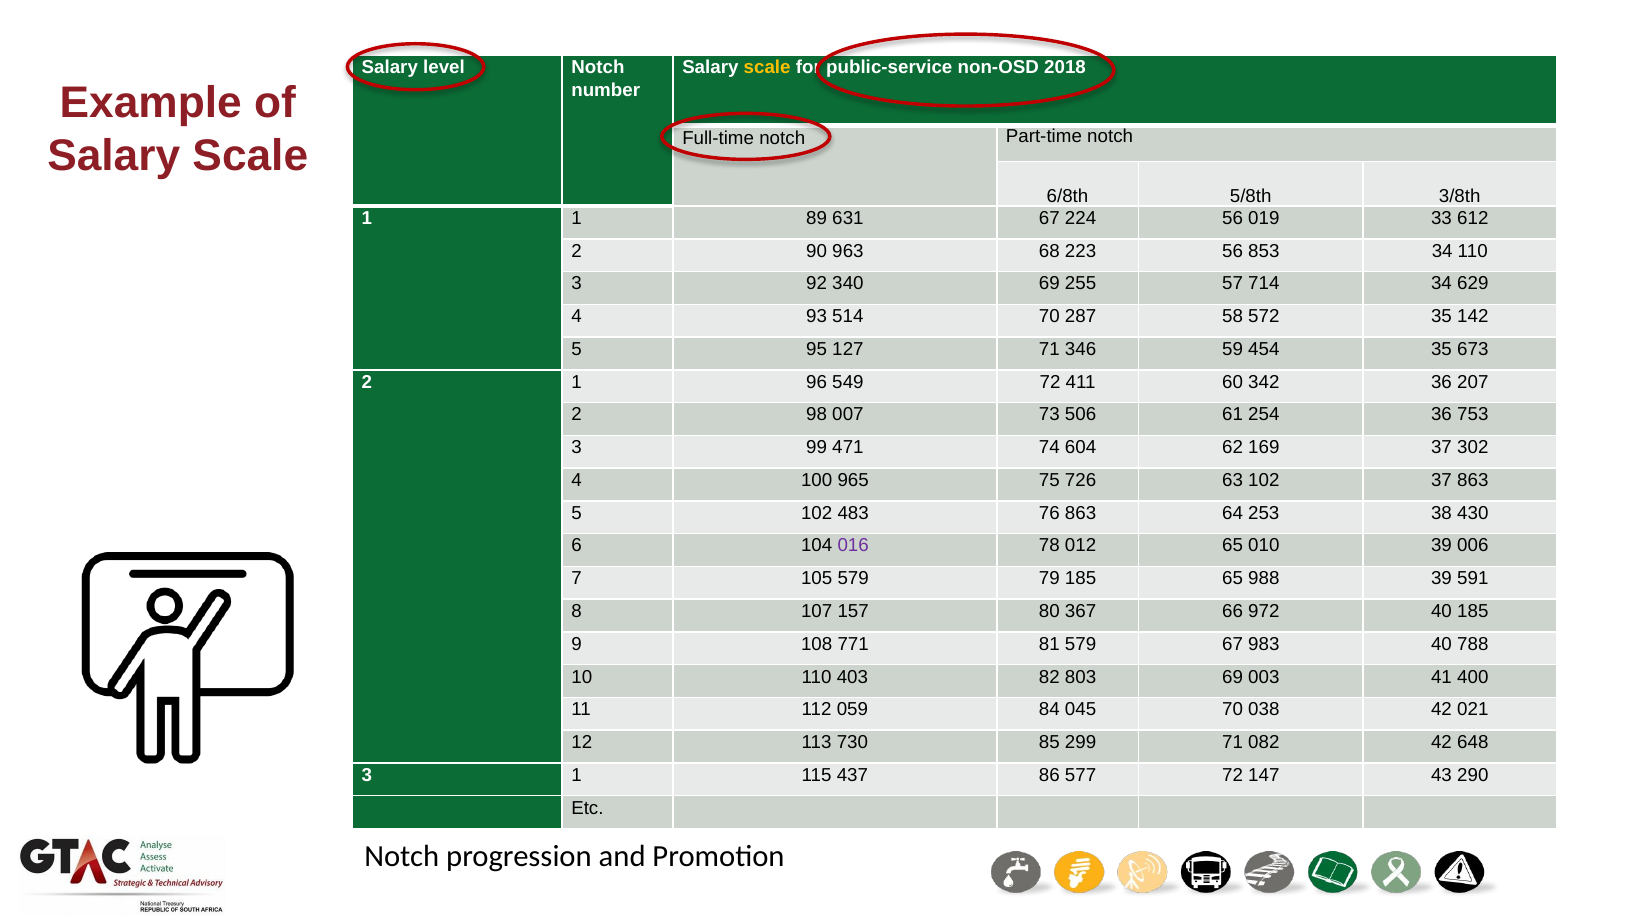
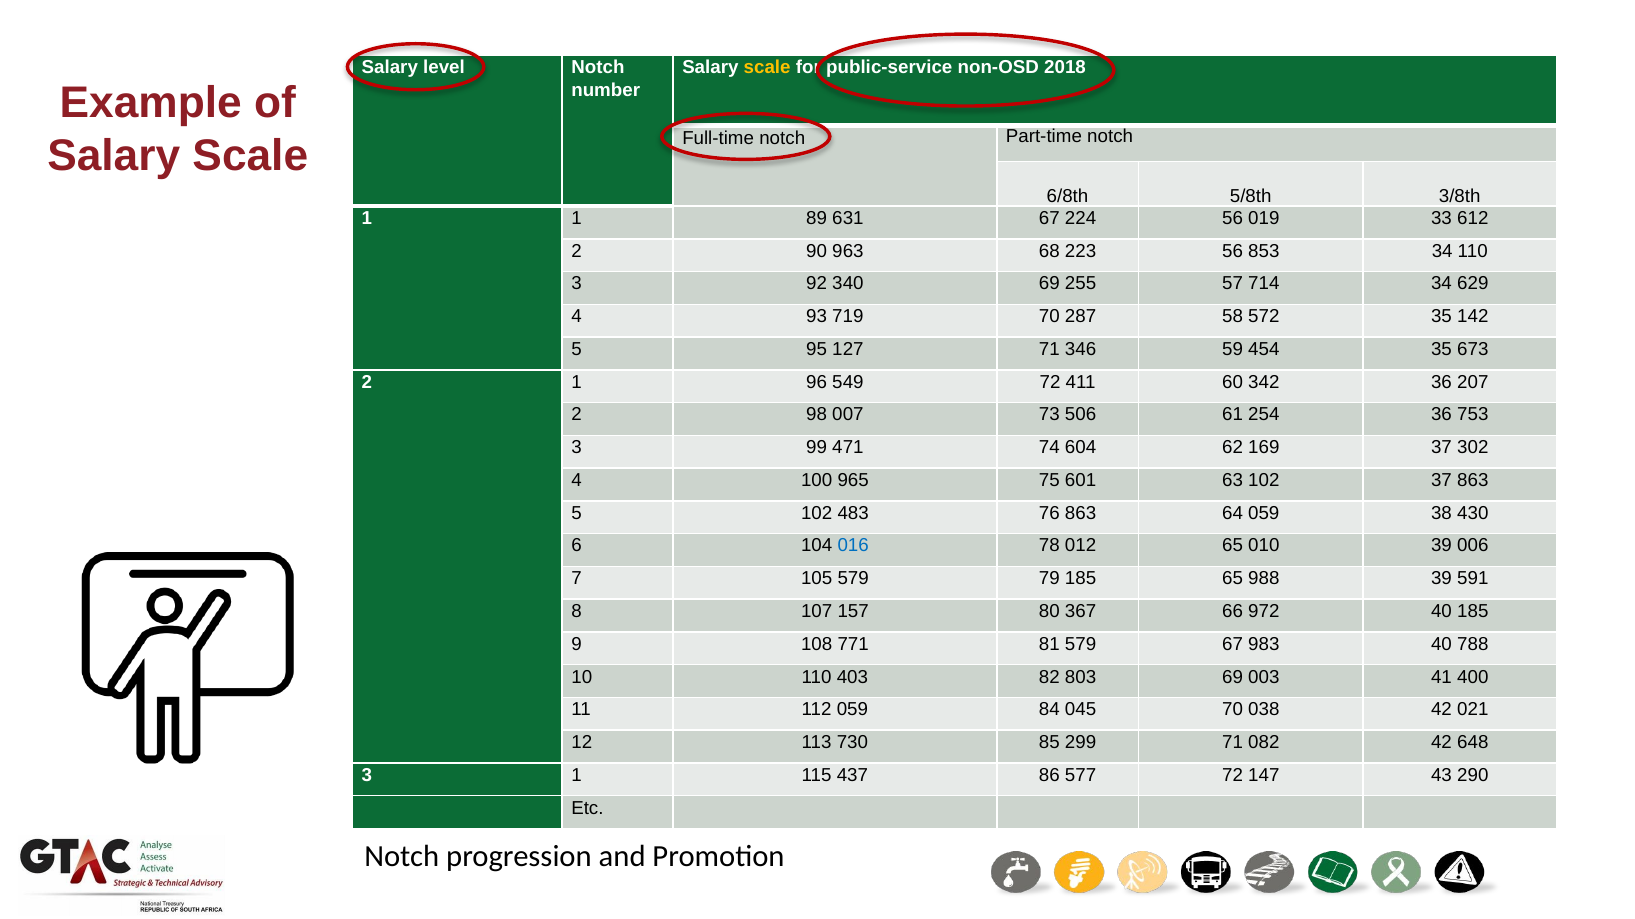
514: 514 -> 719 (848, 317)
726: 726 -> 601 (1080, 481)
64 253: 253 -> 059 (1264, 513)
016 colour: purple -> blue (853, 546)
